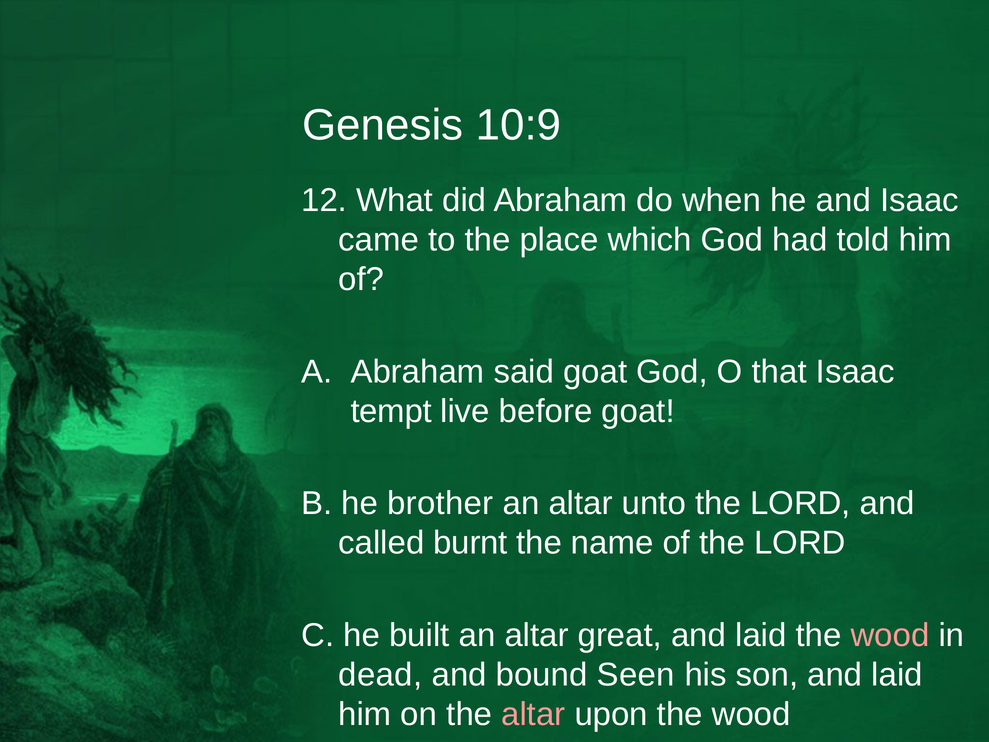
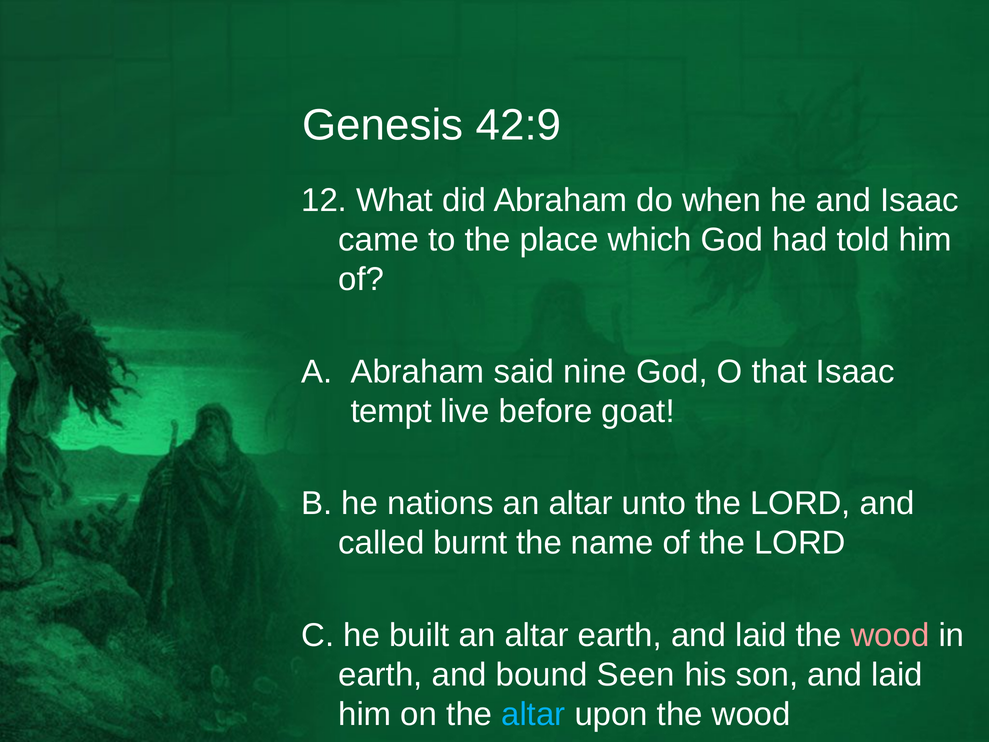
10:9: 10:9 -> 42:9 (518, 125)
said goat: goat -> nine (595, 372)
brother: brother -> nations (440, 503)
altar great: great -> earth (620, 635)
dead: dead -> earth (380, 675)
altar colour: pink -> light blue (533, 714)
